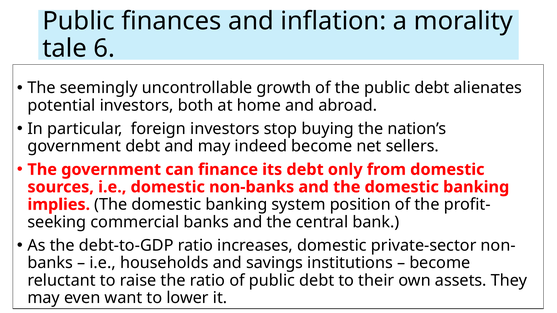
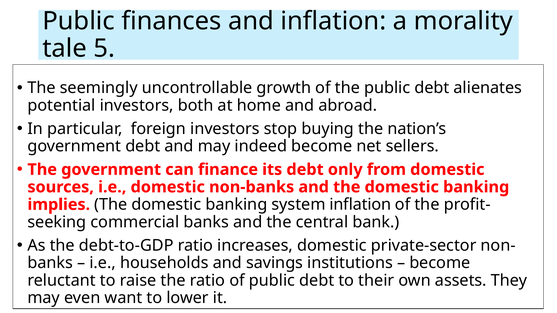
6: 6 -> 5 (104, 49)
system position: position -> inflation (360, 205)
